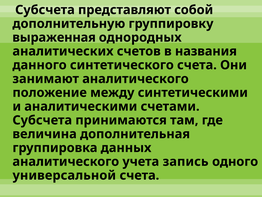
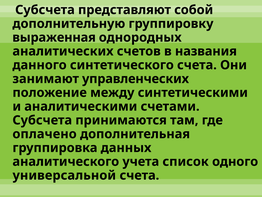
занимают аналитического: аналитического -> управленческих (136, 79)
величина: величина -> оплачено (45, 134)
запись: запись -> список (186, 161)
